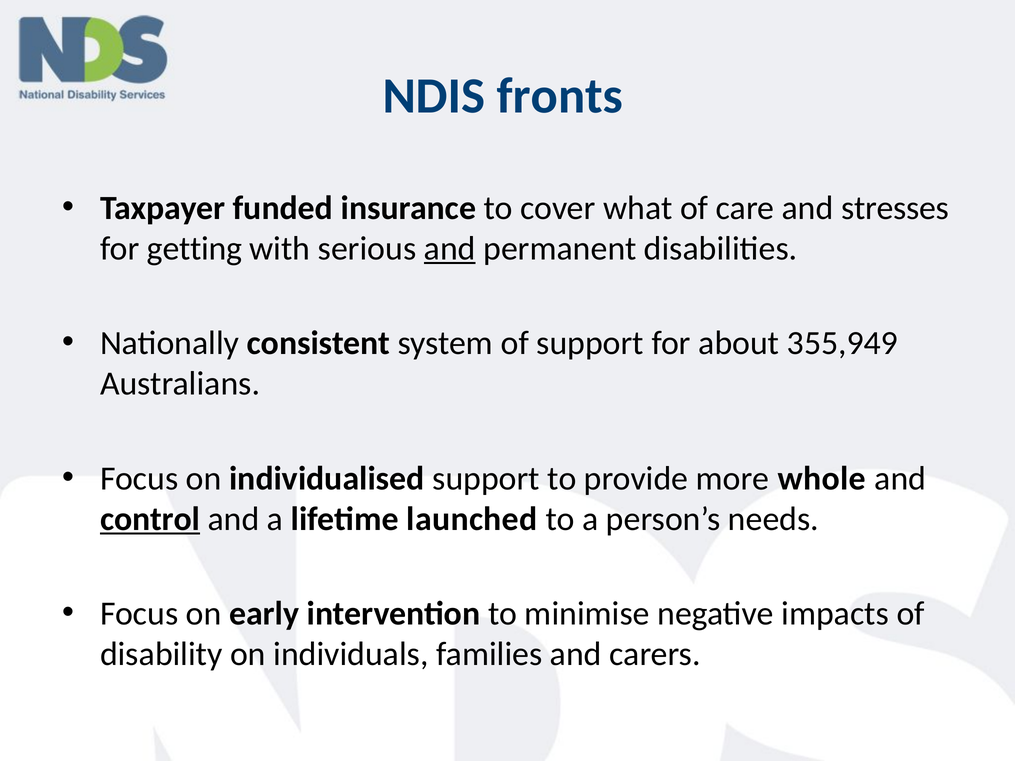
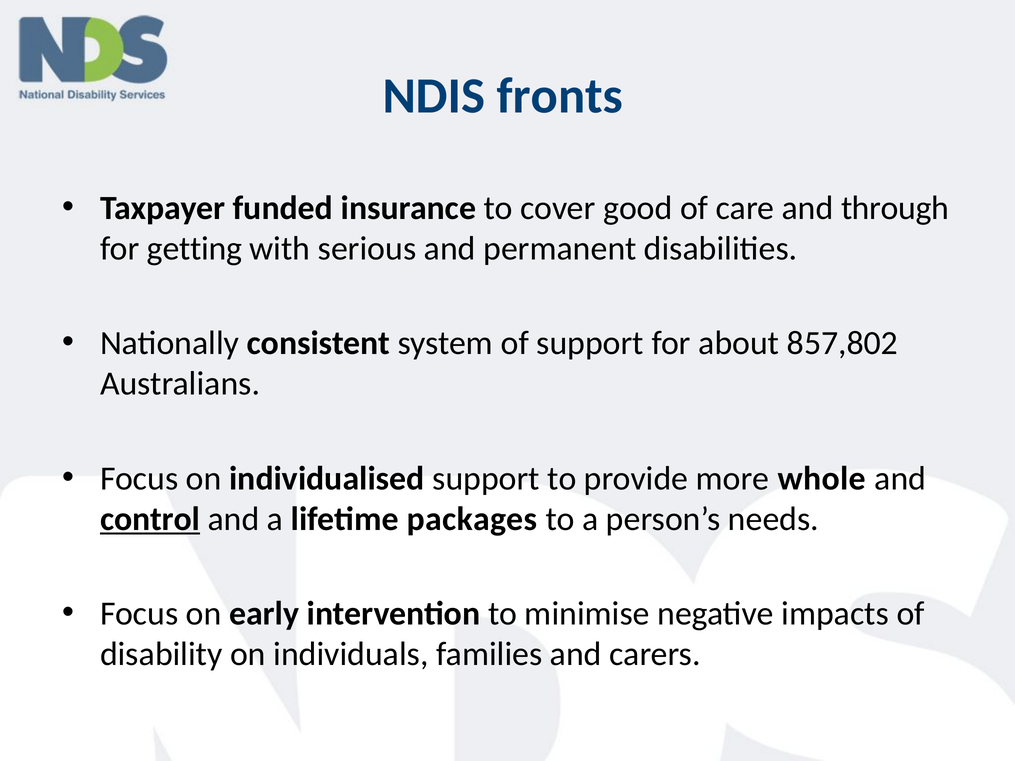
what: what -> good (638, 208)
stresses: stresses -> through (895, 208)
and underline: present -> none (450, 249)
355,949: 355,949 -> 857,802 (843, 343)
launched: launched -> packages (472, 519)
